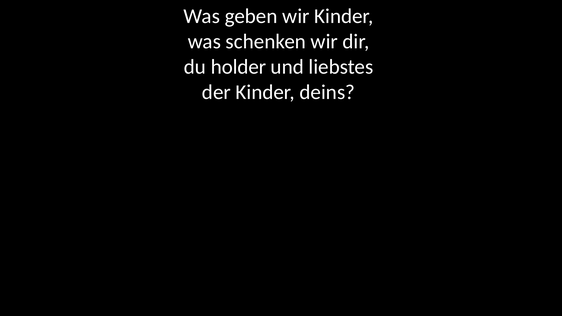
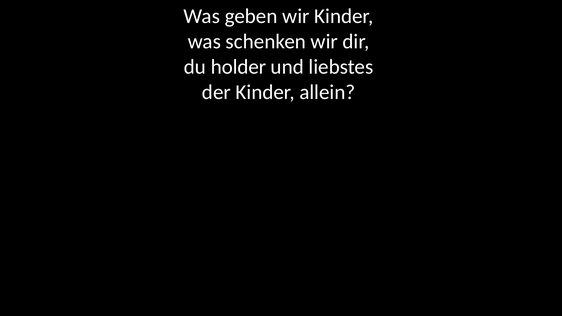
deins: deins -> allein (327, 92)
